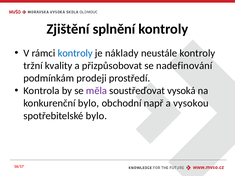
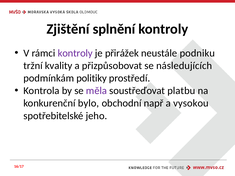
kontroly colour: blue -> purple (75, 53)
náklady: náklady -> přirážek (122, 53)
neustále kontroly: kontroly -> podniku (197, 53)
nadefinování: nadefinování -> následujících (184, 66)
prodeji: prodeji -> politiky (92, 78)
vysoká: vysoká -> platbu (181, 91)
spotřebitelské bylo: bylo -> jeho (96, 116)
